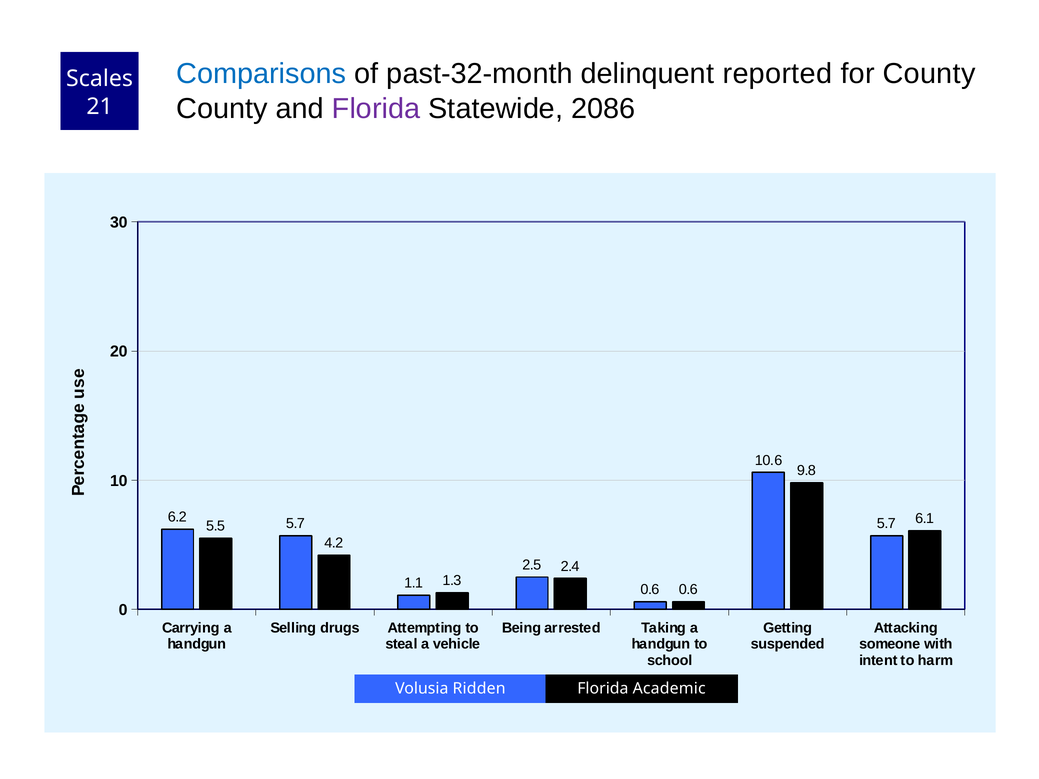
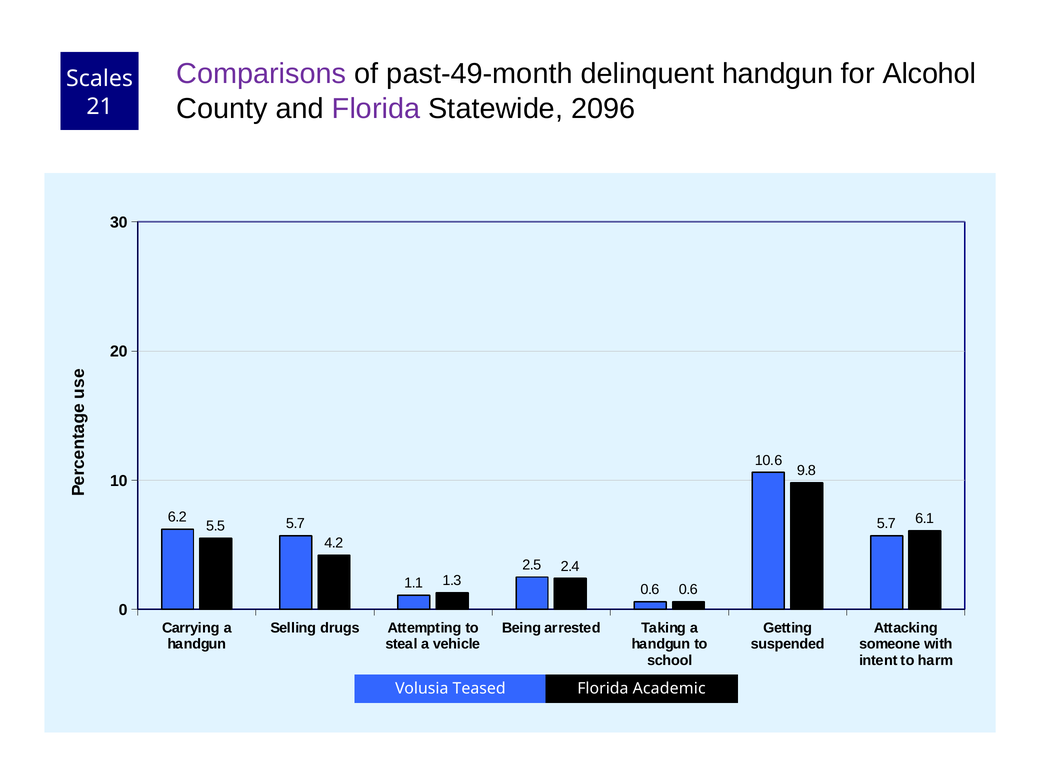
Comparisons colour: blue -> purple (261, 74)
past-32-month: past-32-month -> past-49-month (480, 74)
delinquent reported: reported -> handgun (778, 74)
for County: County -> Alcohol (929, 74)
2086: 2086 -> 2096 (603, 109)
Ridden: Ridden -> Teased (479, 689)
